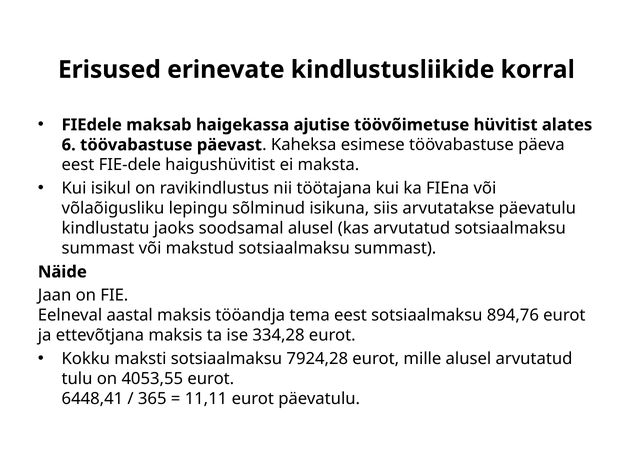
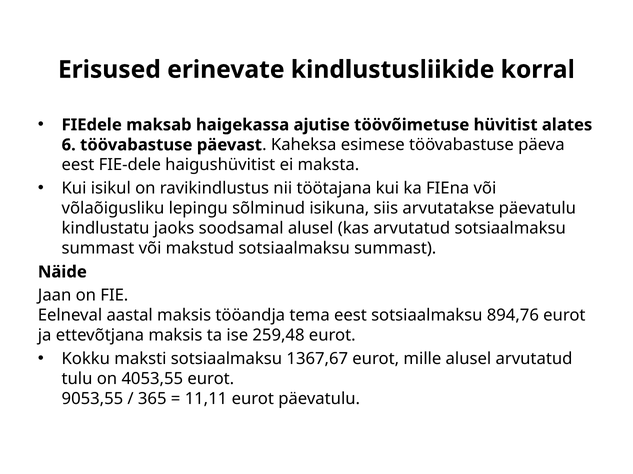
334,28: 334,28 -> 259,48 (279, 336)
7924,28: 7924,28 -> 1367,67 (317, 360)
6448,41: 6448,41 -> 9053,55 (92, 400)
